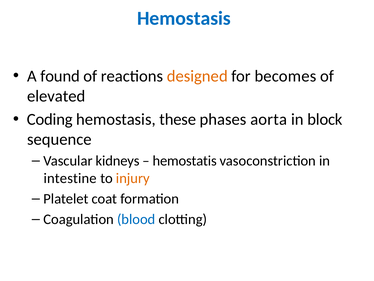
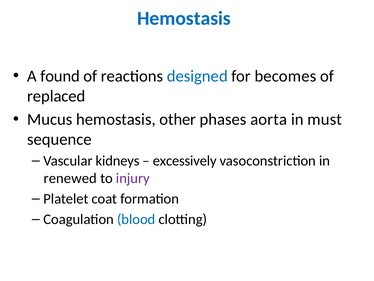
designed colour: orange -> blue (197, 76)
elevated: elevated -> replaced (56, 96)
Coding: Coding -> Mucus (50, 119)
these: these -> other (178, 119)
block: block -> must (325, 119)
hemostatis: hemostatis -> excessively (185, 161)
intestine: intestine -> renewed (70, 178)
injury colour: orange -> purple (133, 178)
